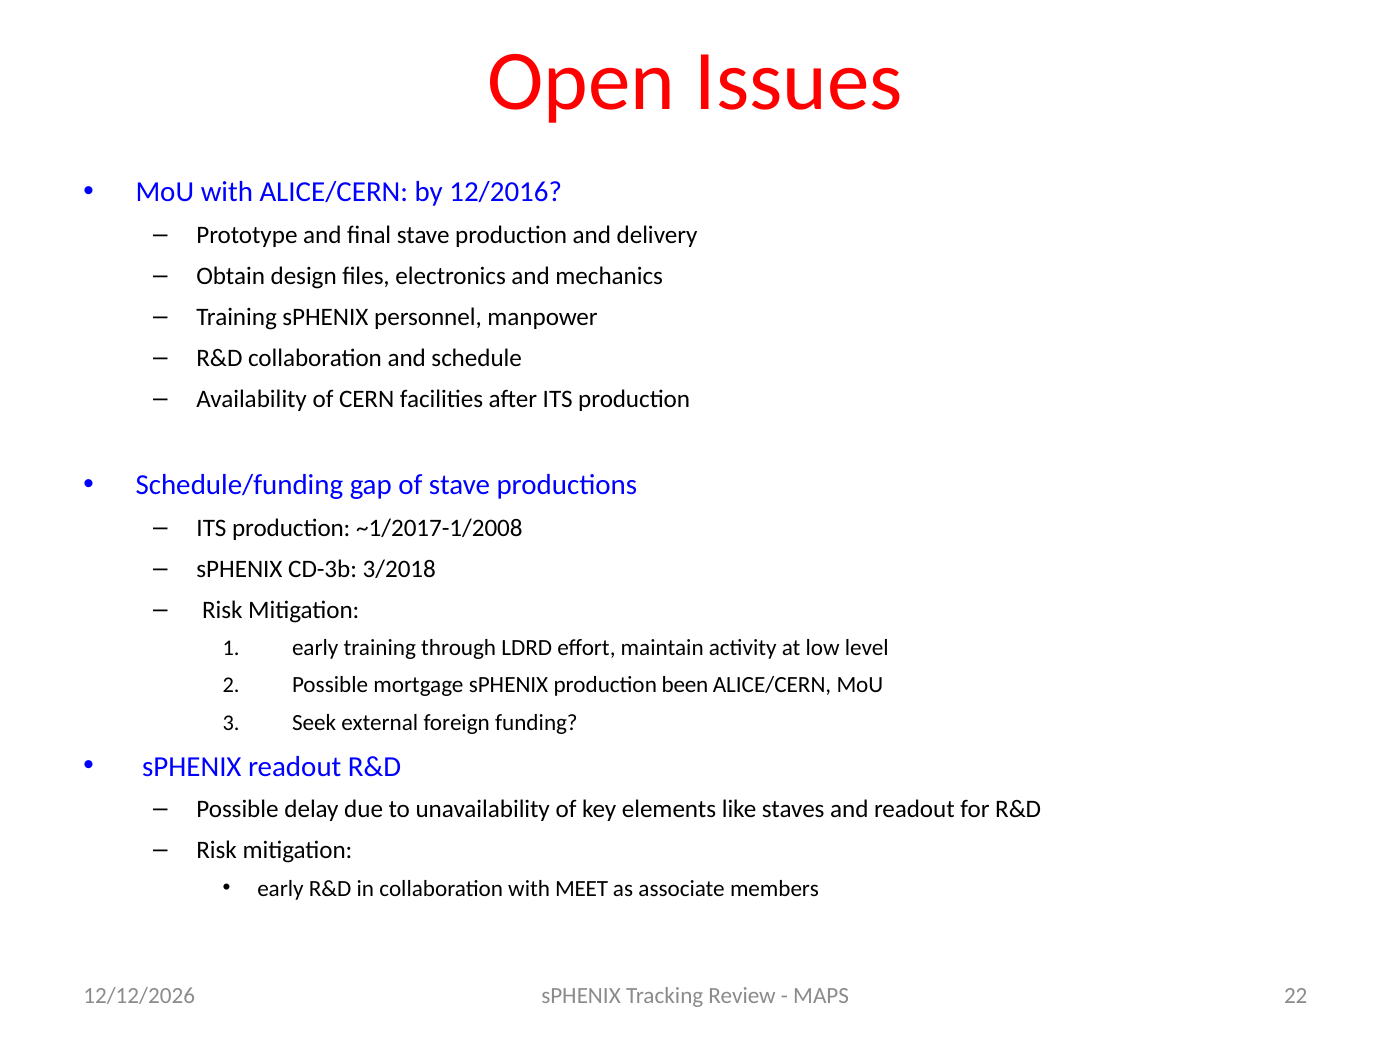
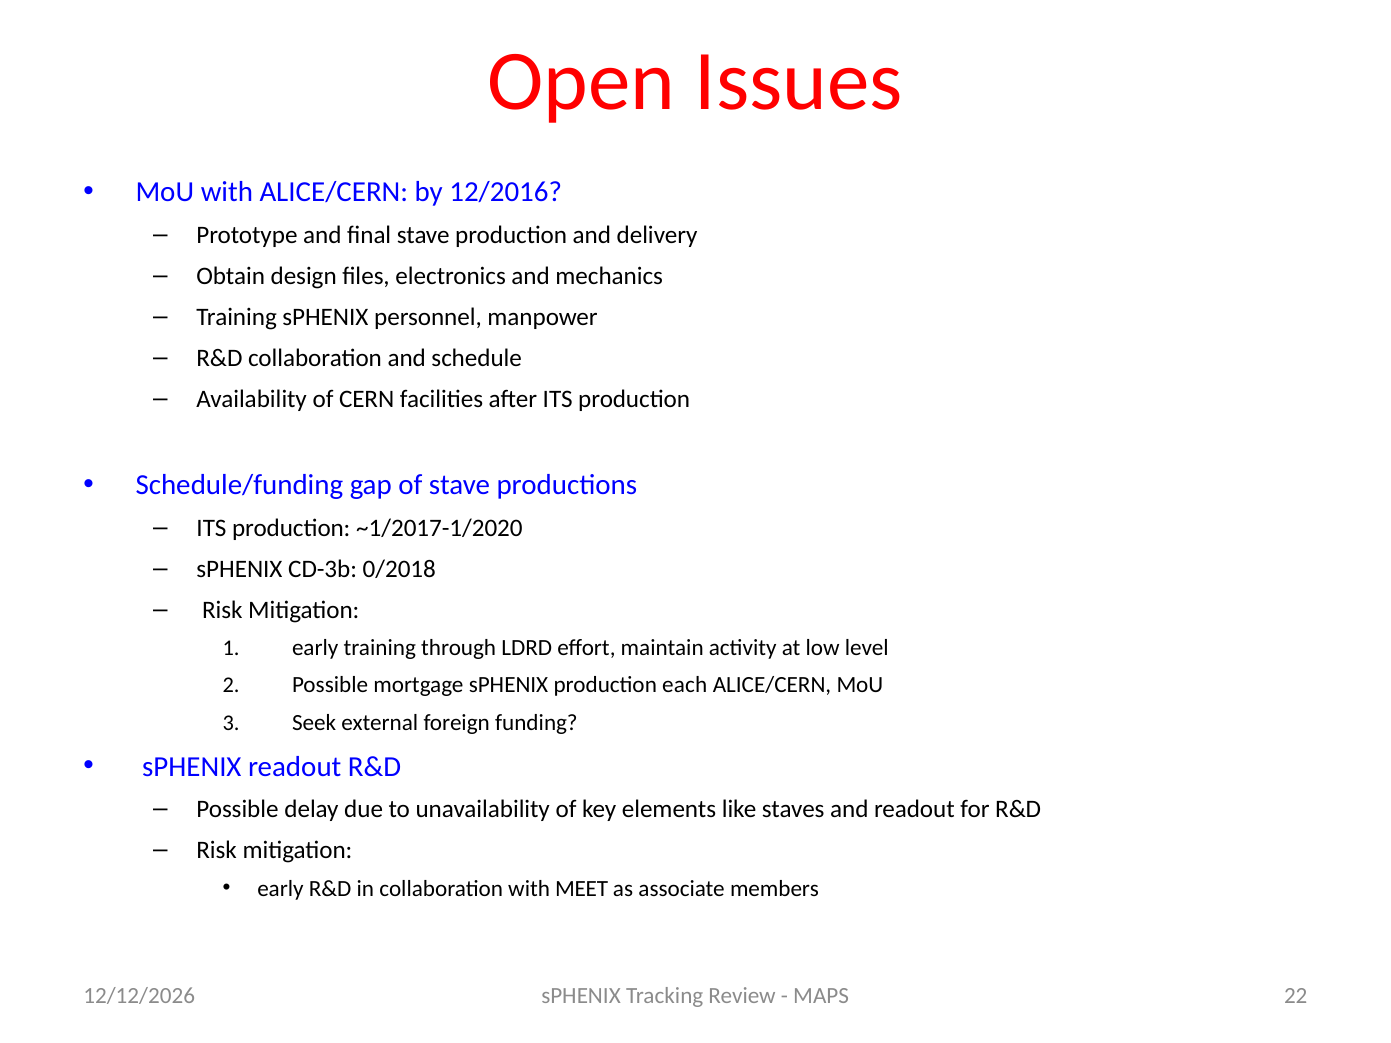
~1/2017-1/2008: ~1/2017-1/2008 -> ~1/2017-1/2020 (439, 528)
3/2018: 3/2018 -> 0/2018 (399, 569)
been: been -> each (685, 686)
